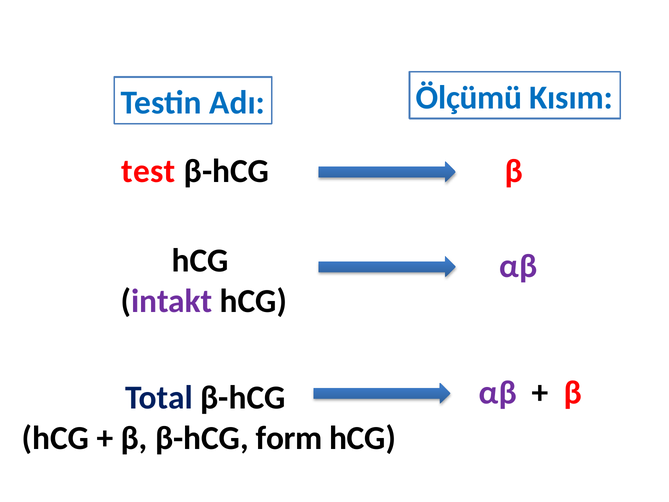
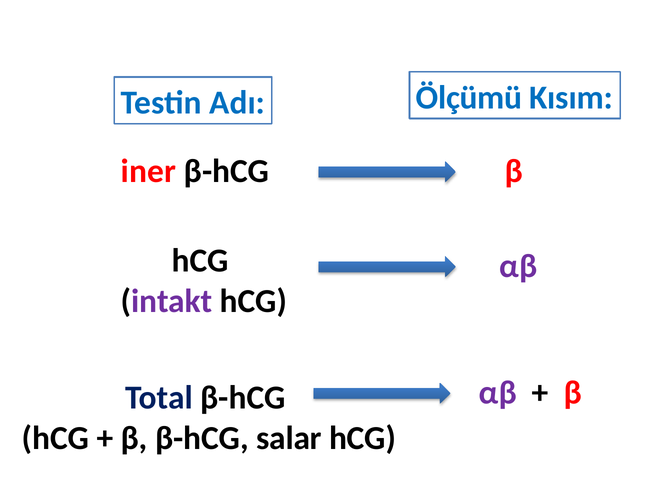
test: test -> iner (148, 171)
form: form -> salar (289, 438)
